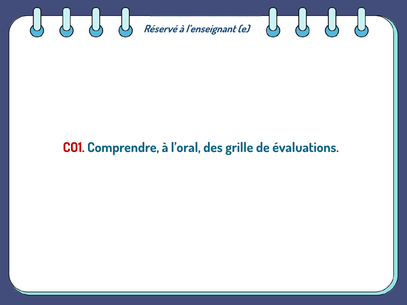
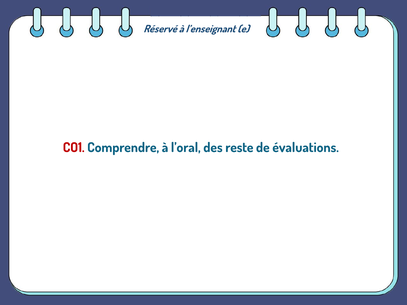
grille: grille -> reste (239, 148)
